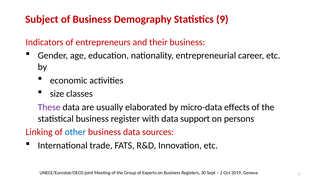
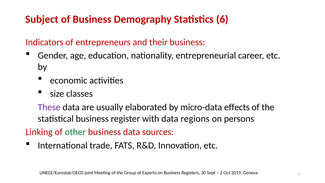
9: 9 -> 6 (222, 19)
support: support -> regions (195, 119)
other colour: blue -> green (75, 132)
